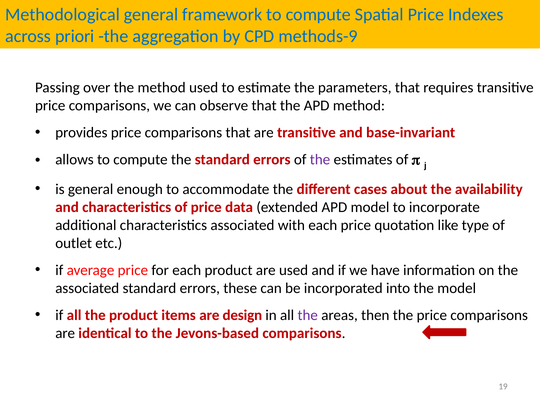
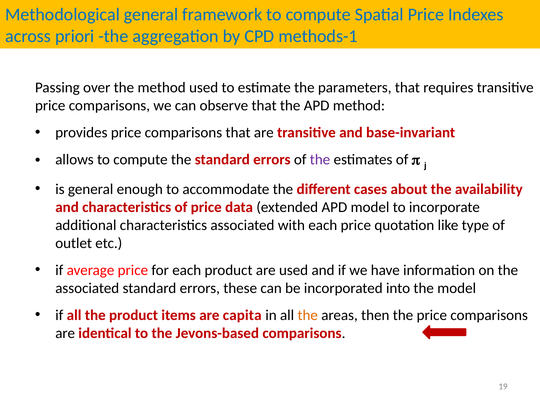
methods-9: methods-9 -> methods-1 (318, 36)
design: design -> capita (242, 315)
the colour: purple -> orange (308, 315)
